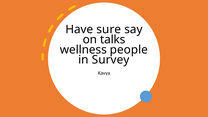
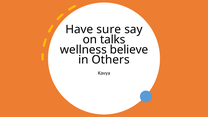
people: people -> believe (129, 50)
Survey: Survey -> Others (111, 60)
